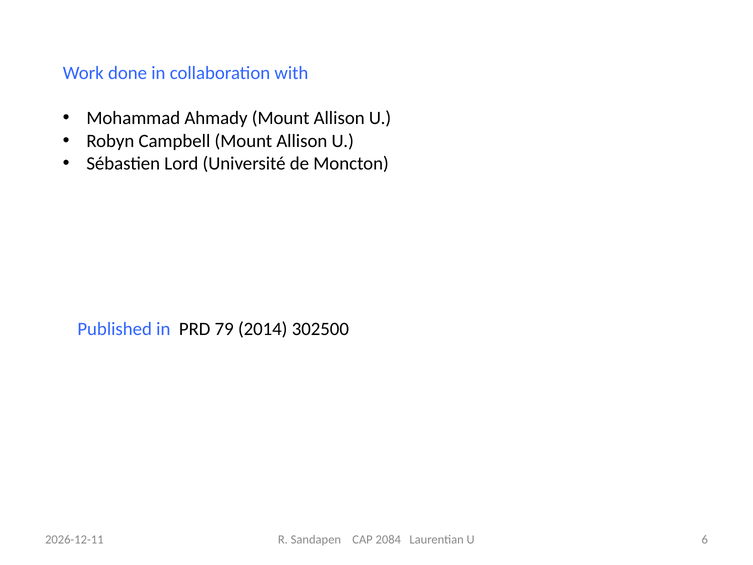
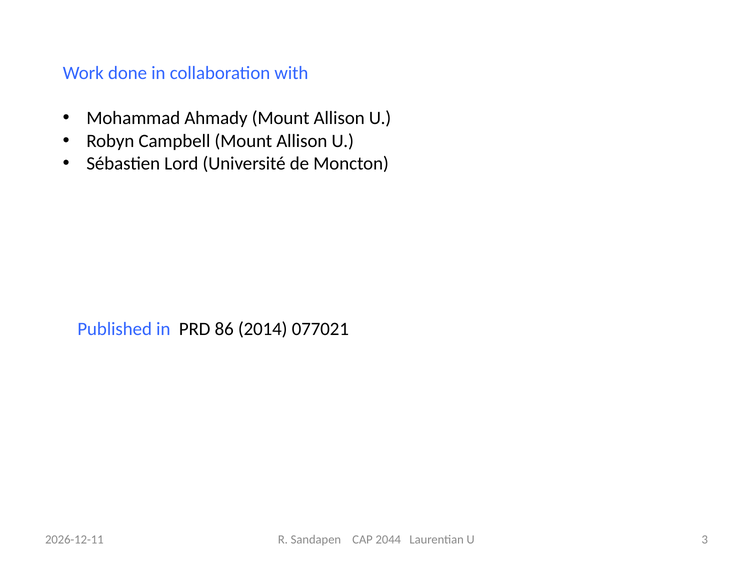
79: 79 -> 86 (224, 329)
302500: 302500 -> 077021 (320, 329)
2084: 2084 -> 2044 (388, 539)
6: 6 -> 3 (705, 539)
